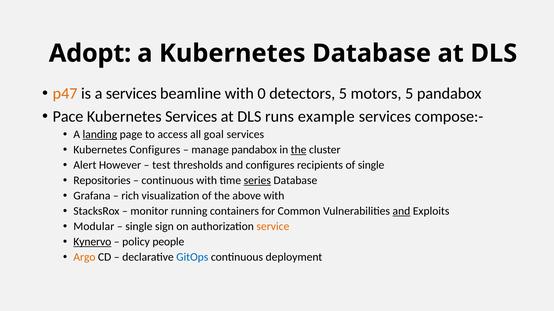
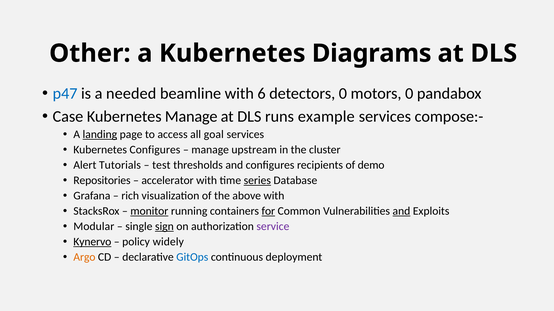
Adopt: Adopt -> Other (90, 53)
Kubernetes Database: Database -> Diagrams (372, 53)
p47 colour: orange -> blue (65, 94)
a services: services -> needed (131, 94)
0: 0 -> 6 (262, 94)
detectors 5: 5 -> 0 (343, 94)
motors 5: 5 -> 0 (409, 94)
Pace: Pace -> Case (68, 117)
Kubernetes Services: Services -> Manage (191, 117)
manage pandabox: pandabox -> upstream (254, 150)
the underline: present -> none (299, 150)
However: However -> Tutorials (120, 165)
of single: single -> demo (371, 165)
continuous: continuous -> accelerator (168, 181)
monitor underline: none -> present (149, 212)
for underline: none -> present (268, 212)
sign underline: none -> present (164, 227)
service colour: orange -> purple (273, 227)
people: people -> widely (168, 242)
